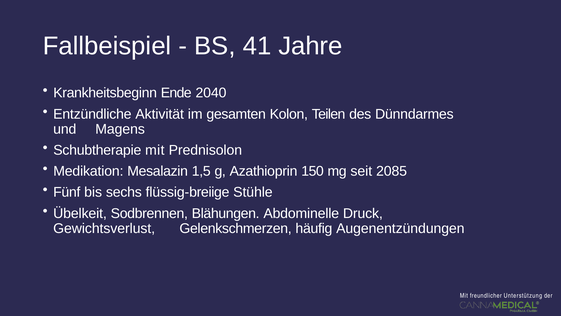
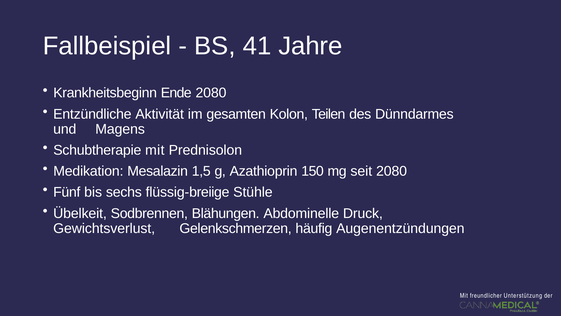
Ende 2040: 2040 -> 2080 (211, 93)
seit 2085: 2085 -> 2080 (392, 171)
